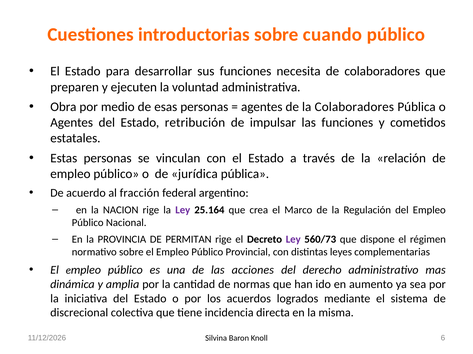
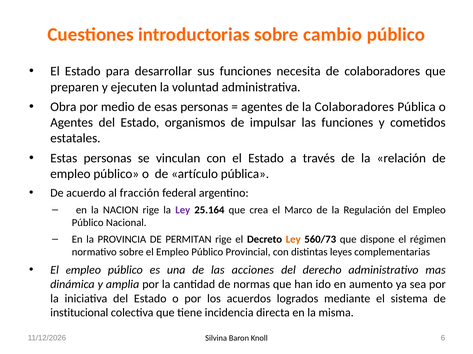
cuando: cuando -> cambio (333, 35)
retribución: retribución -> organismos (195, 123)
jurídica: jurídica -> artículo (195, 174)
Ley colour: purple -> orange (293, 240)
discrecional: discrecional -> institucional (79, 313)
